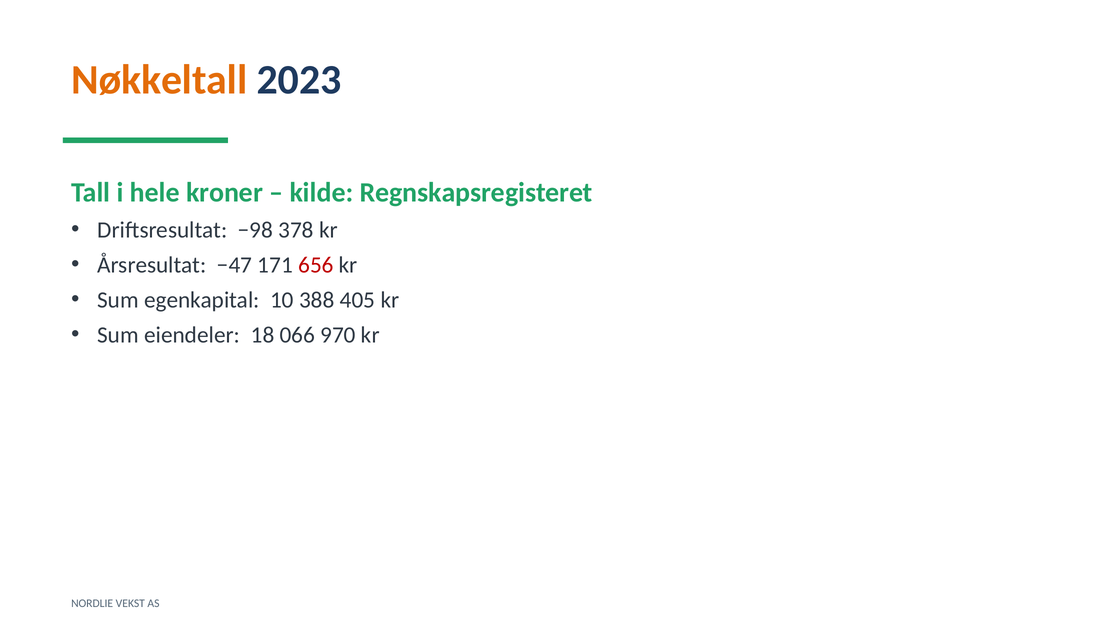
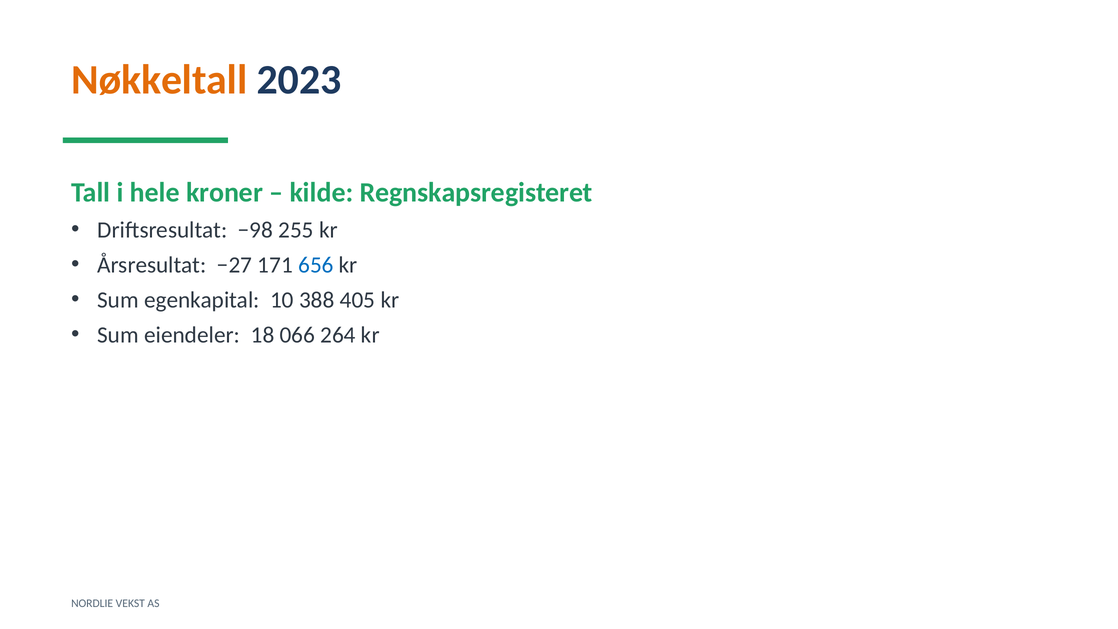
378: 378 -> 255 (296, 230)
−47: −47 -> −27 (235, 265)
656 colour: red -> blue (316, 265)
970: 970 -> 264 (338, 335)
